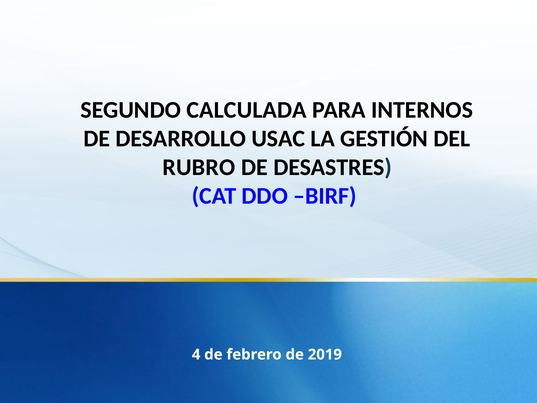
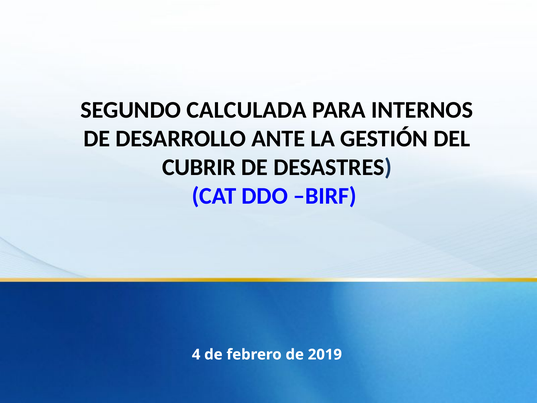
USAC: USAC -> ANTE (278, 139)
RUBRO: RUBRO -> CUBRIR (199, 167)
